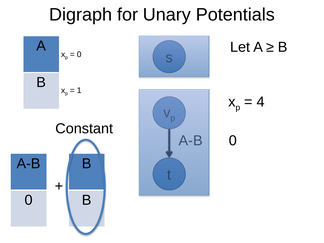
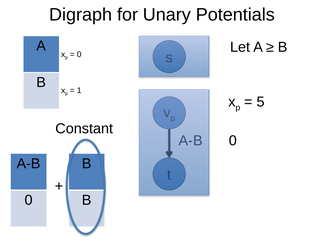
4: 4 -> 5 (261, 102)
